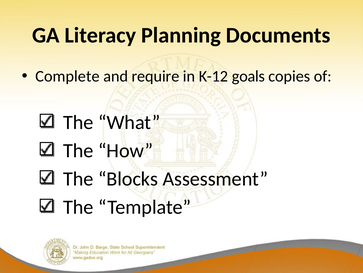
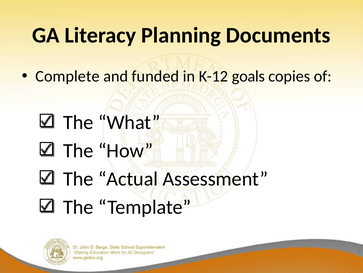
require: require -> funded (155, 76)
Blocks: Blocks -> Actual (128, 178)
